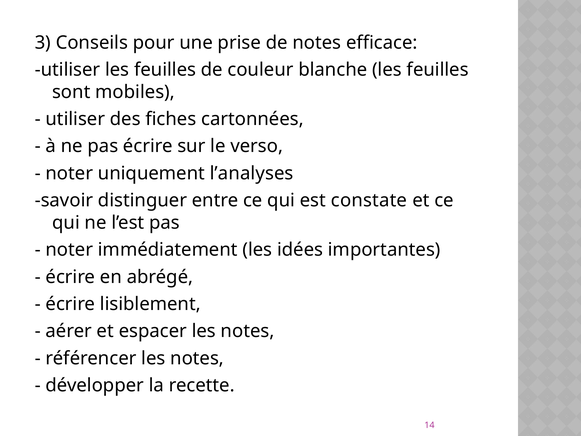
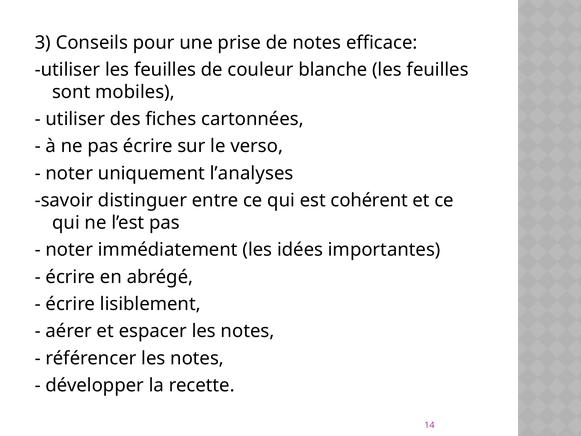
constate: constate -> cohérent (369, 200)
